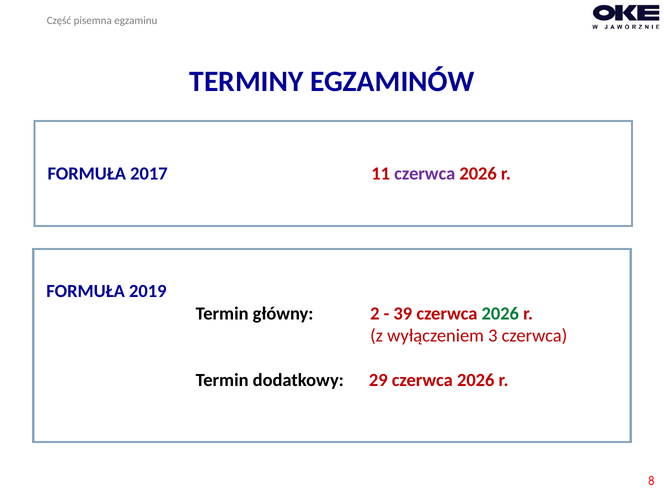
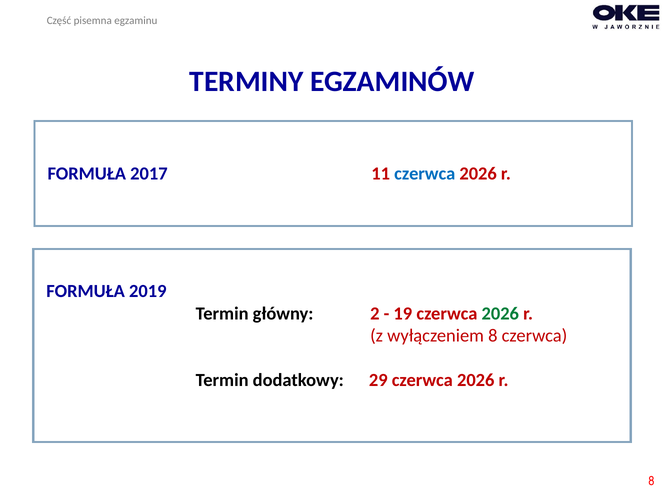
czerwca colour: purple -> blue (425, 173)
39: 39 -> 19 (403, 314)
wyłączeniem 3: 3 -> 8 (493, 336)
